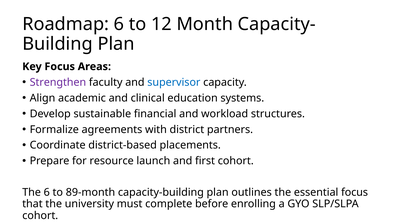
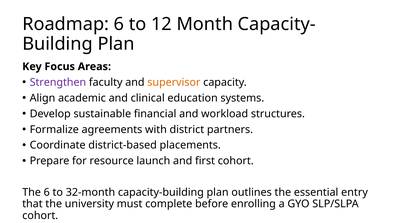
supervisor colour: blue -> orange (174, 82)
89-month: 89-month -> 32-month (90, 192)
essential focus: focus -> entry (354, 192)
